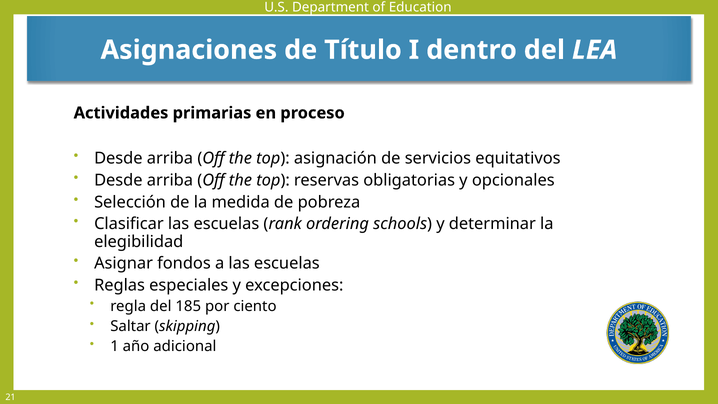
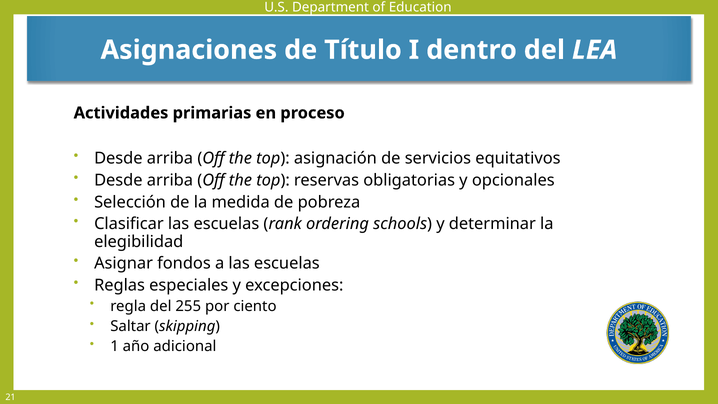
185: 185 -> 255 (188, 306)
